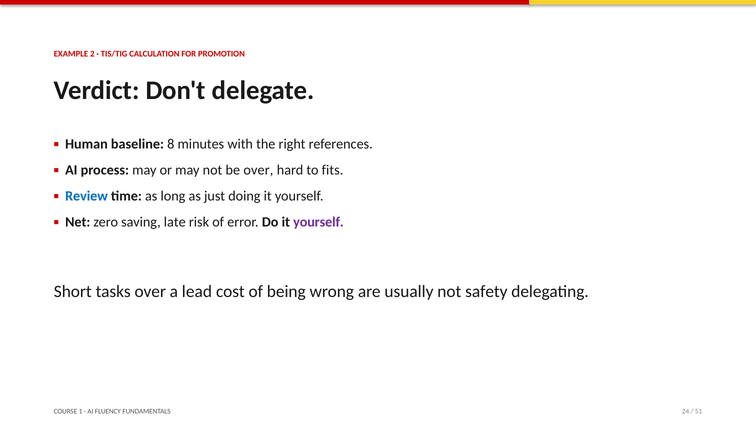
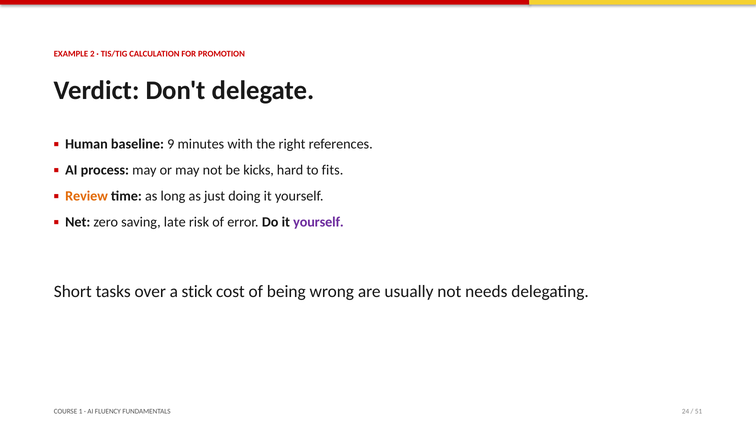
8: 8 -> 9 (171, 144)
be over: over -> kicks (259, 170)
Review colour: blue -> orange (87, 196)
lead: lead -> stick (197, 292)
safety: safety -> needs (486, 292)
